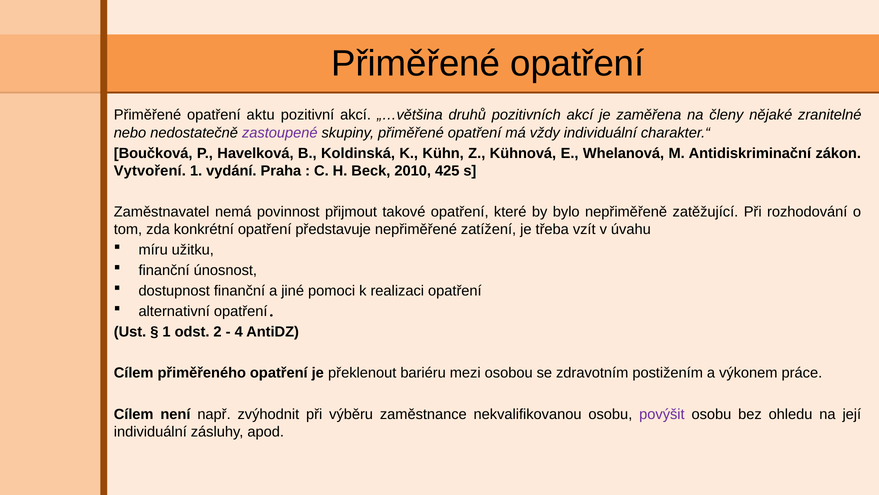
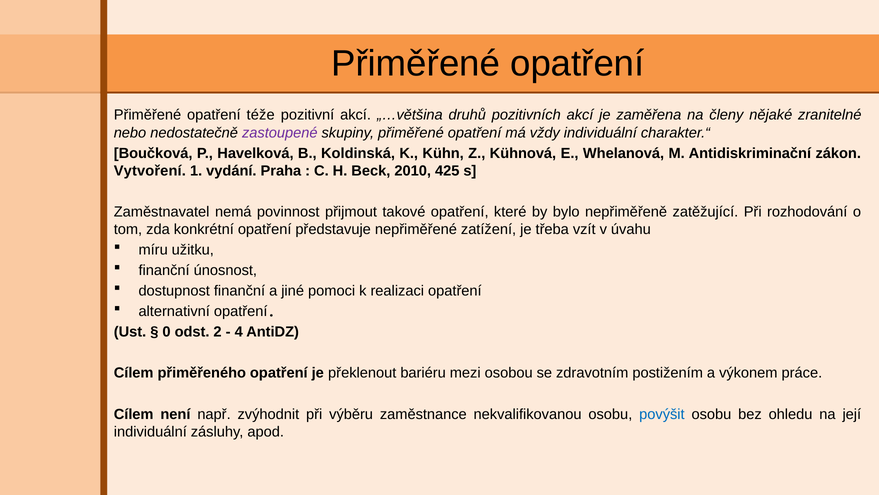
aktu: aktu -> téže (261, 115)
1: 1 -> 0 (167, 332)
povýšit colour: purple -> blue (662, 414)
